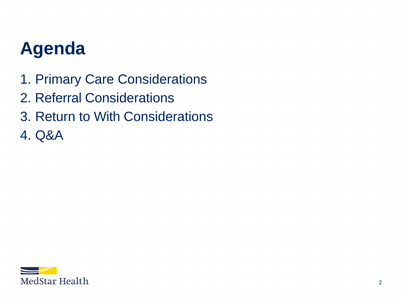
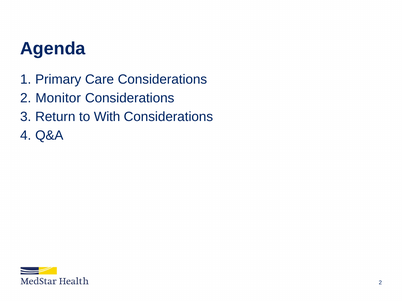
Referral: Referral -> Monitor (58, 98)
